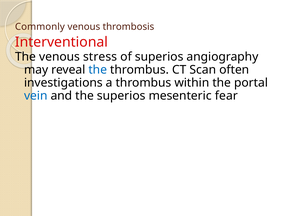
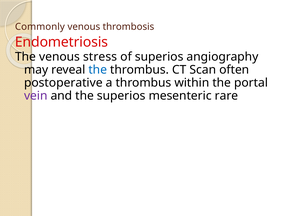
Interventional: Interventional -> Endometriosis (61, 42)
investigations: investigations -> postoperative (63, 83)
vein colour: blue -> purple (36, 96)
fear: fear -> rare (226, 96)
